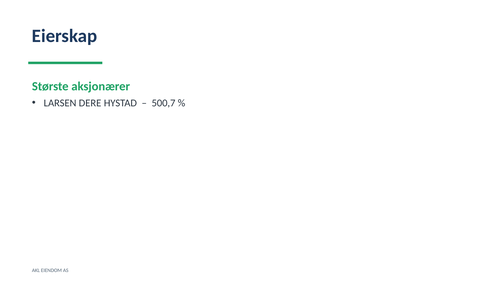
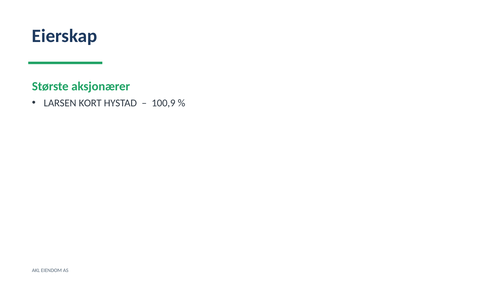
DERE: DERE -> KORT (90, 103)
500,7: 500,7 -> 100,9 (163, 103)
